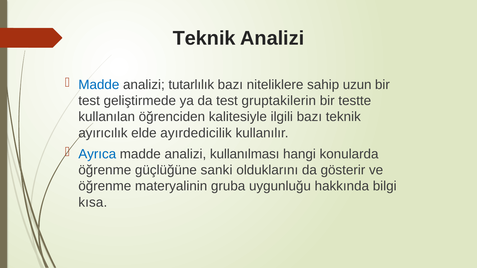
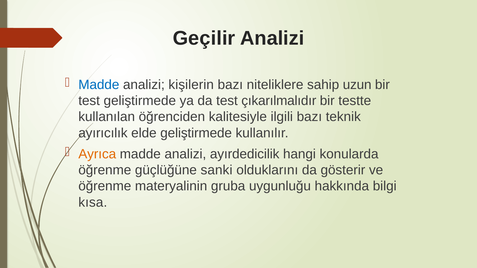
Teknik: Teknik -> Geçilir (204, 38)
tutarlılık: tutarlılık -> kişilerin (191, 85)
gruptakilerin: gruptakilerin -> çıkarılmalıdır (279, 101)
elde ayırdedicilik: ayırdedicilik -> geliştirmede (196, 133)
Ayrıca colour: blue -> orange (97, 154)
kullanılması: kullanılması -> ayırdedicilik (245, 154)
